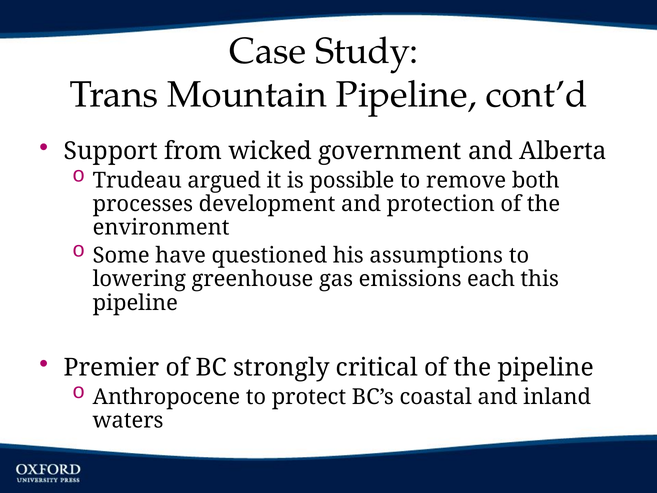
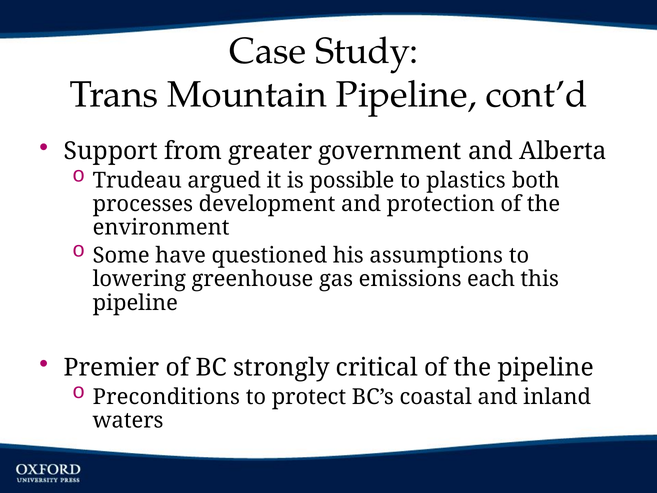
wicked: wicked -> greater (270, 151)
remove: remove -> plastics (466, 180)
Anthropocene: Anthropocene -> Preconditions (166, 397)
